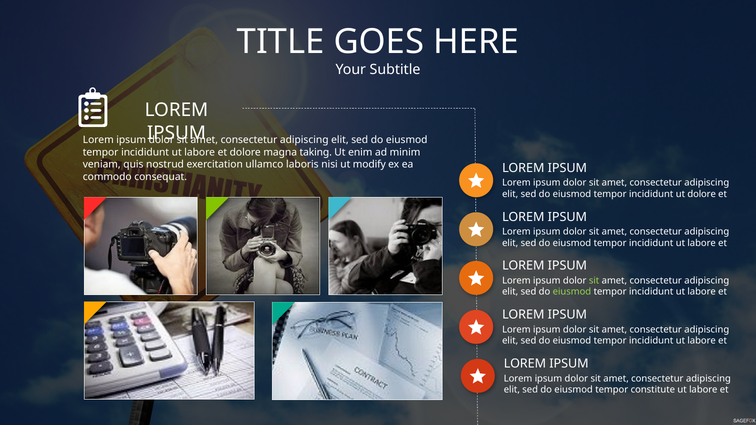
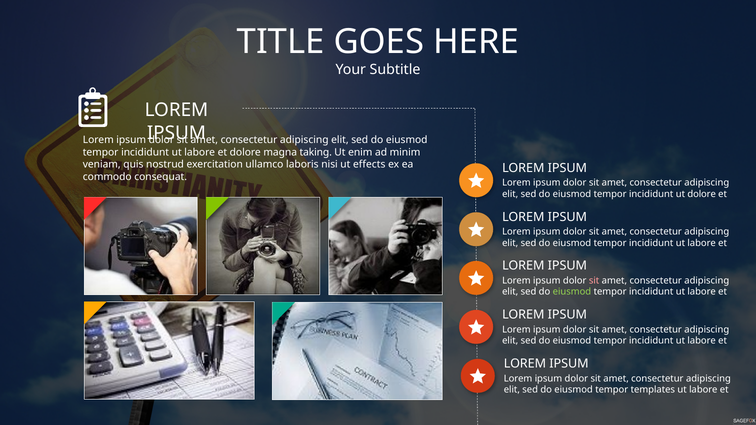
modify: modify -> effects (369, 165)
sit colour: light green -> pink (594, 281)
constitute: constitute -> templates (653, 390)
